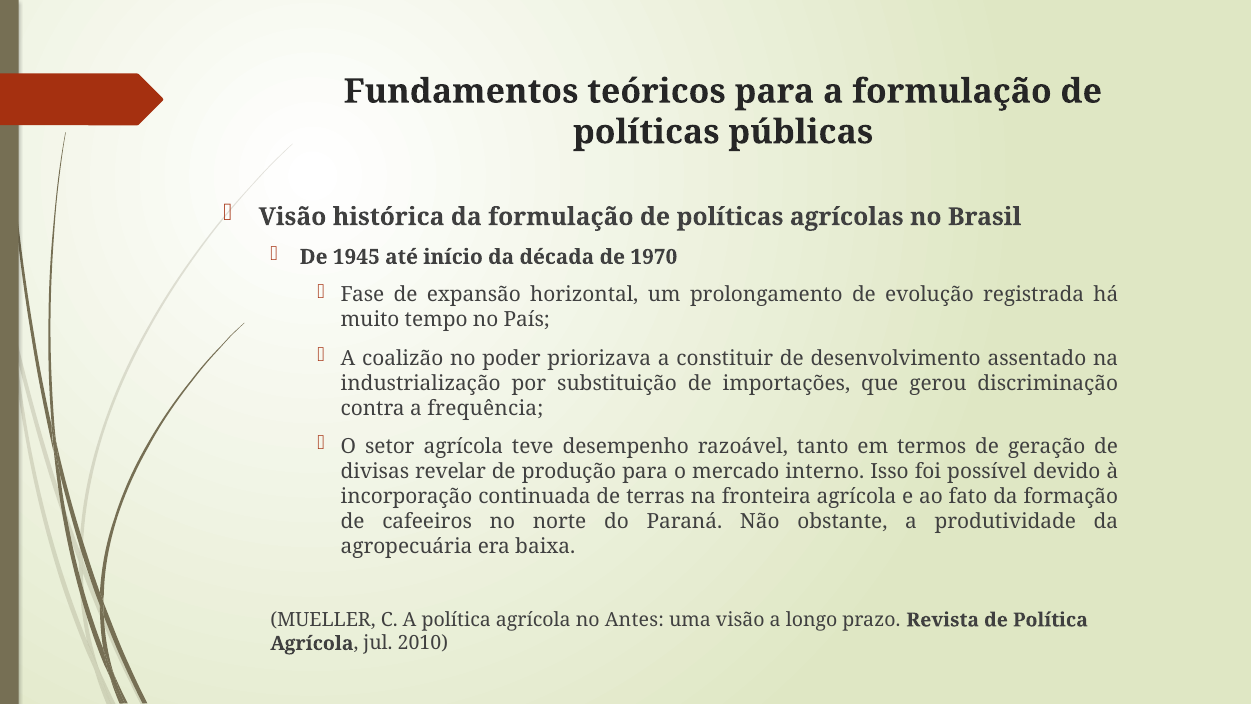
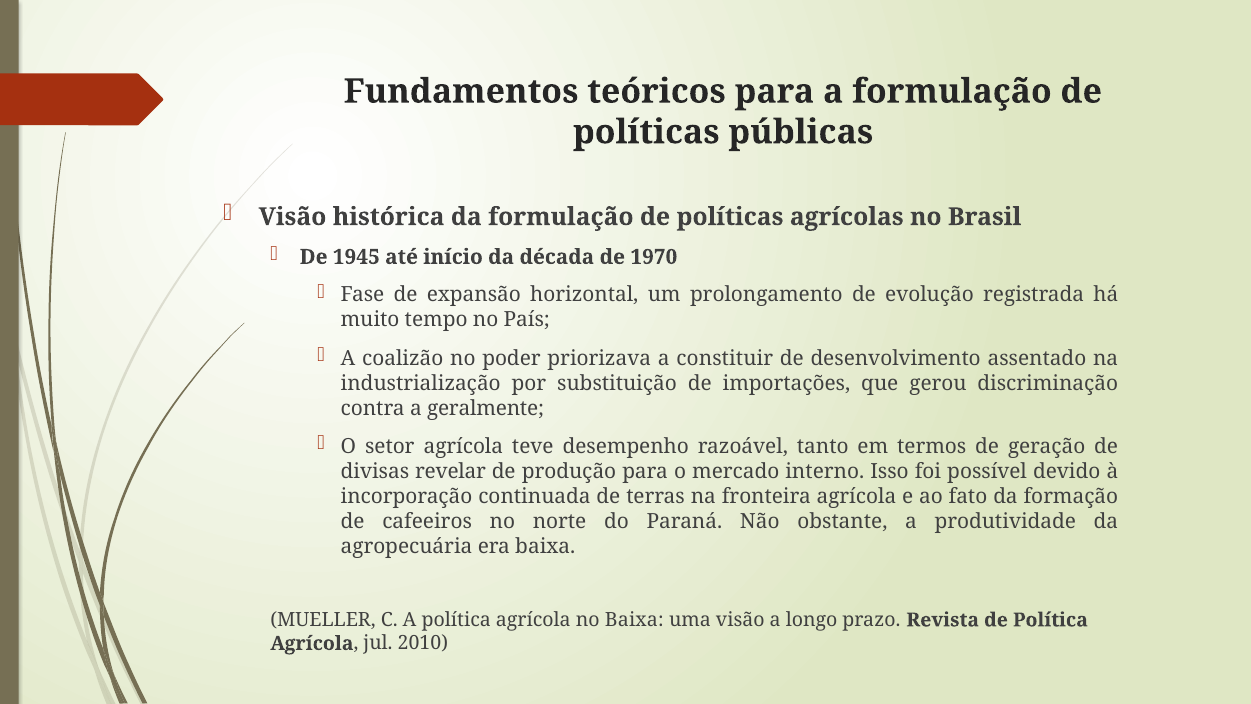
frequência: frequência -> geralmente (486, 408)
no Antes: Antes -> Baixa (634, 620)
